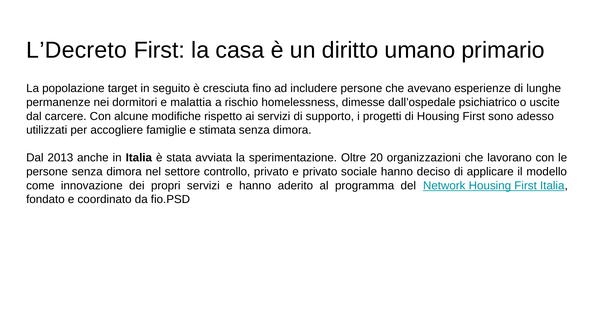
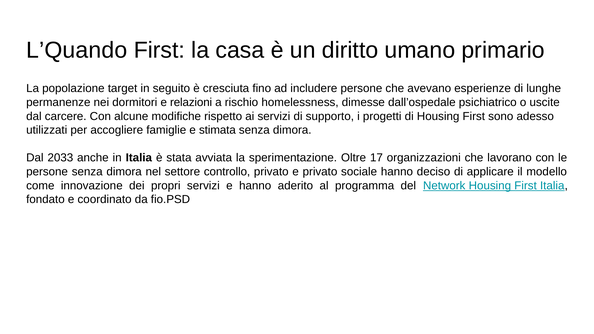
L’Decreto: L’Decreto -> L’Quando (77, 50)
malattia: malattia -> relazioni (191, 102)
2013: 2013 -> 2033 (60, 158)
20: 20 -> 17 (376, 158)
